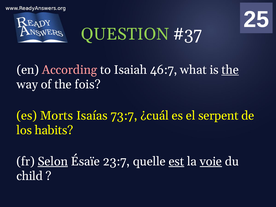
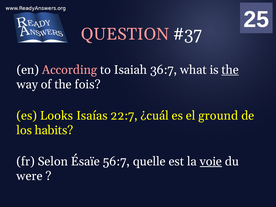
QUESTION colour: light green -> pink (125, 34)
46:7: 46:7 -> 36:7 (164, 70)
Morts: Morts -> Looks (57, 116)
73:7: 73:7 -> 22:7 (124, 116)
serpent: serpent -> ground (218, 116)
Selon underline: present -> none (53, 161)
23:7: 23:7 -> 56:7 (116, 161)
est underline: present -> none (176, 161)
child: child -> were (30, 176)
